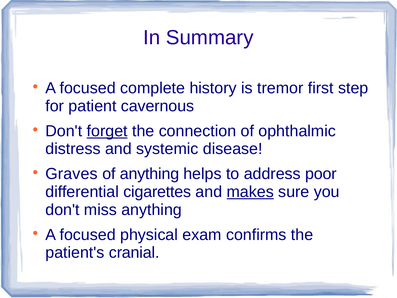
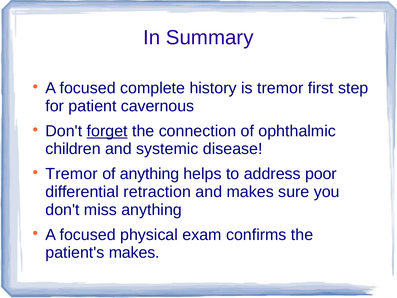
distress: distress -> children (73, 149)
Graves: Graves -> Tremor (72, 174)
cigarettes: cigarettes -> retraction (157, 192)
makes underline: present -> none (250, 192)
patient's cranial: cranial -> makes (134, 252)
